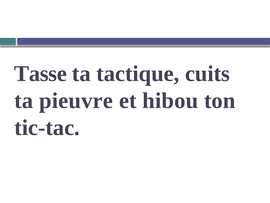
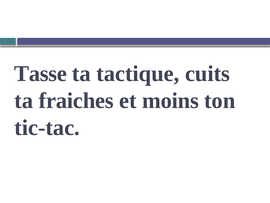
pieuvre: pieuvre -> fraiches (76, 100)
hibou: hibou -> moins (170, 100)
